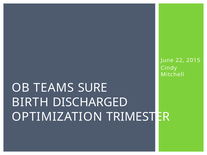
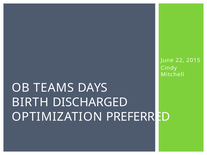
SURE: SURE -> DAYS (93, 88)
TRIMESTER: TRIMESTER -> PREFERRED (138, 117)
